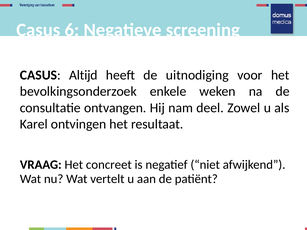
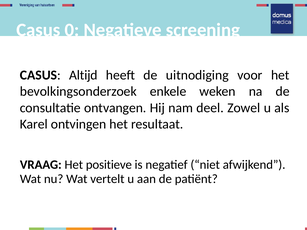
6: 6 -> 0 (72, 30)
concreet: concreet -> positieve (109, 165)
